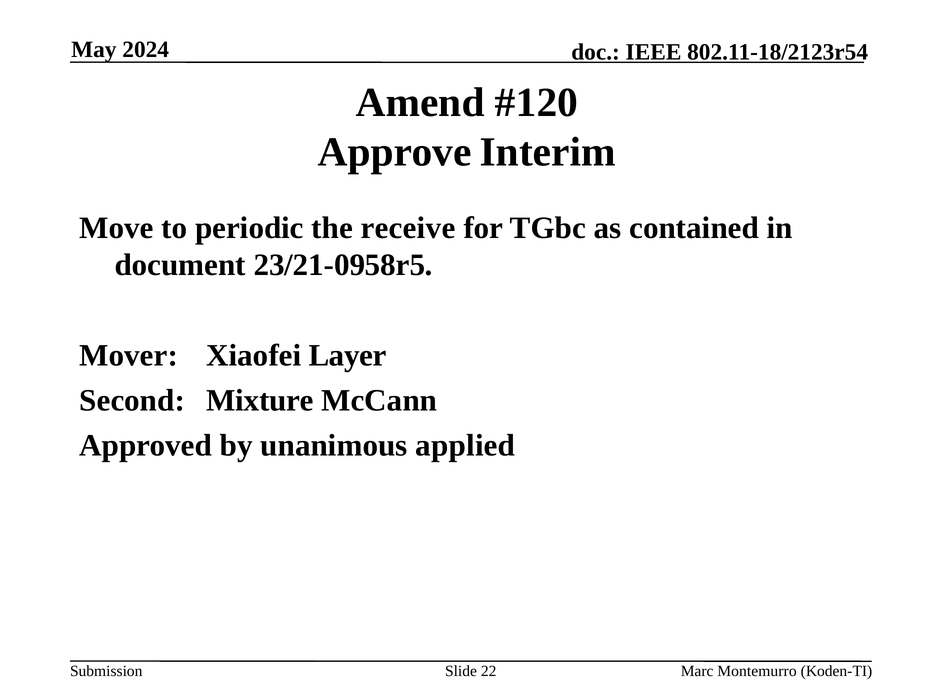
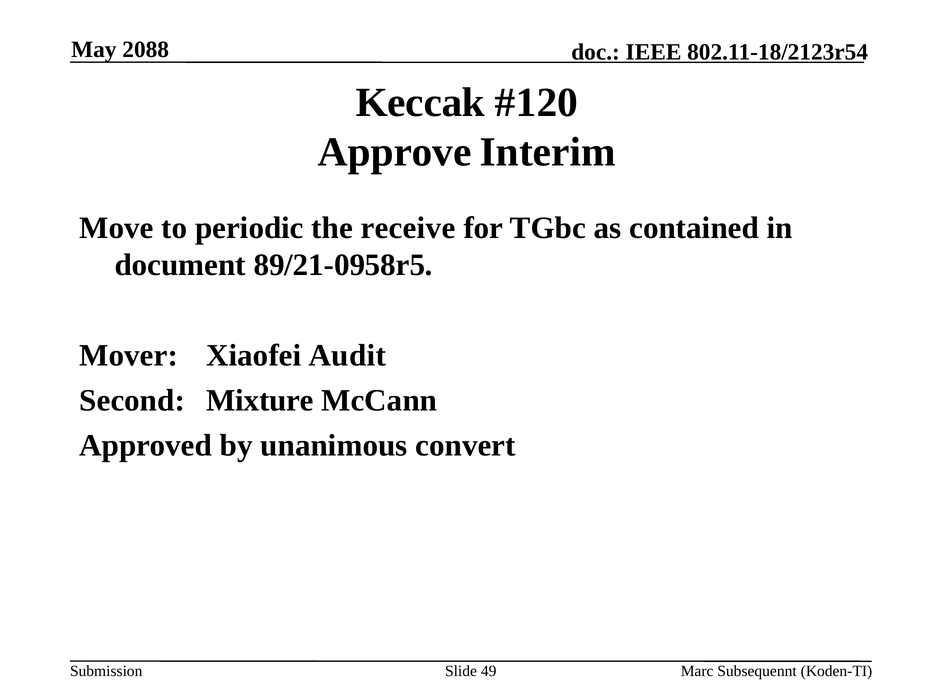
2024: 2024 -> 2088 (146, 50)
Amend: Amend -> Keccak (420, 102)
23/21-0958r5: 23/21-0958r5 -> 89/21-0958r5 (343, 265)
Layer: Layer -> Audit (347, 356)
applied: applied -> convert (465, 446)
22: 22 -> 49 (489, 672)
Montemurro: Montemurro -> Subsequennt (757, 672)
